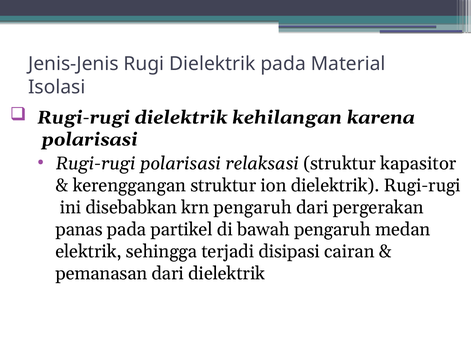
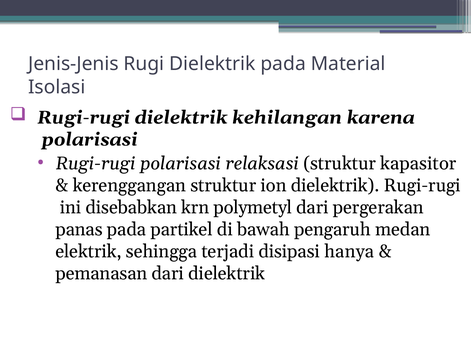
krn pengaruh: pengaruh -> polymetyl (253, 208)
cairan: cairan -> hanya (349, 252)
